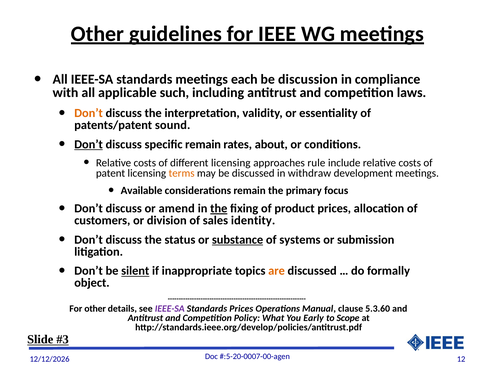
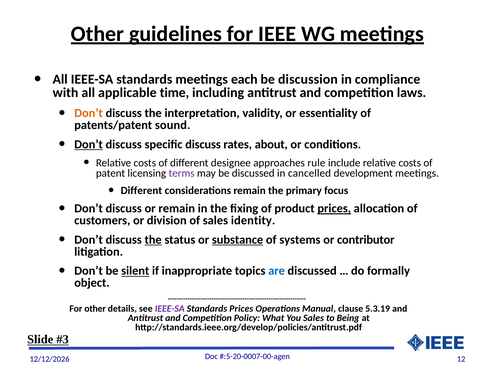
such: such -> time (174, 93)
specific remain: remain -> discuss (203, 144)
different licensing: licensing -> designee (231, 163)
terms colour: orange -> purple (182, 173)
withdraw: withdraw -> cancelled (309, 173)
Available: Available -> Different (141, 191)
or amend: amend -> remain (177, 209)
the underline: present -> none (219, 209)
prices underline: none -> present (334, 209)
the underline: none -> present (153, 240)
submission: submission -> contributor (366, 240)
are colour: orange -> blue (277, 271)
5.3.60: 5.3.60 -> 5.3.19 (378, 309)
You Early: Early -> Sales (314, 318)
Scope: Scope -> Being (348, 318)
